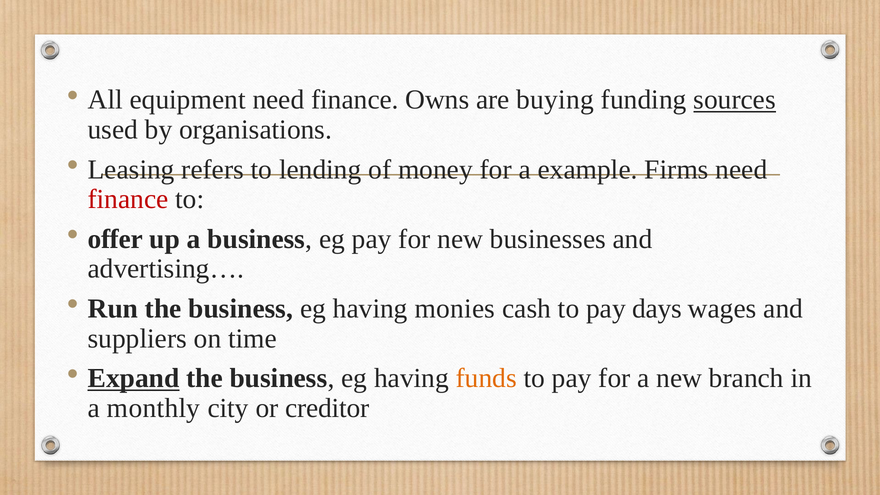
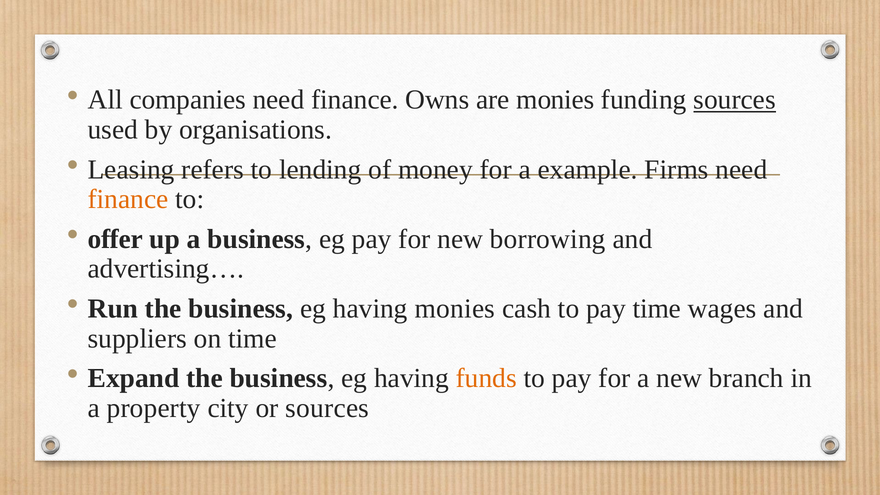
equipment: equipment -> companies (188, 100)
are buying: buying -> monies (555, 100)
finance colour: red -> orange (128, 199)
businesses: businesses -> borrowing (548, 239)
pay days: days -> time (657, 309)
Expand underline: present -> none (134, 378)
monthly: monthly -> property (154, 408)
or creditor: creditor -> sources (327, 408)
